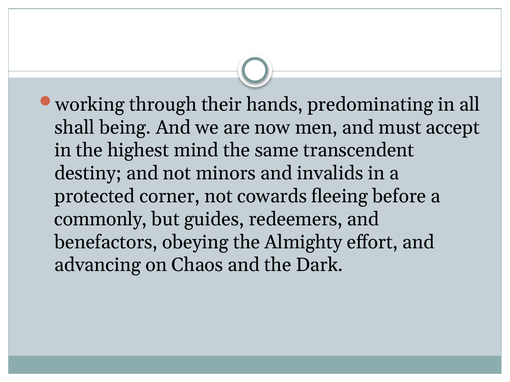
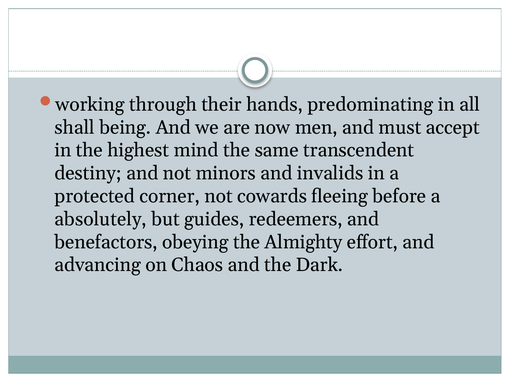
commonly: commonly -> absolutely (101, 219)
